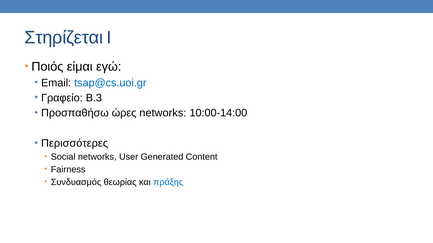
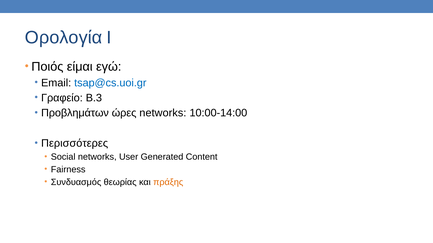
Στηρίζεται: Στηρίζεται -> Ορολογία (64, 38)
Προσπαθήσω: Προσπαθήσω -> Προβλημάτων (75, 113)
πράξης colour: blue -> orange (168, 182)
